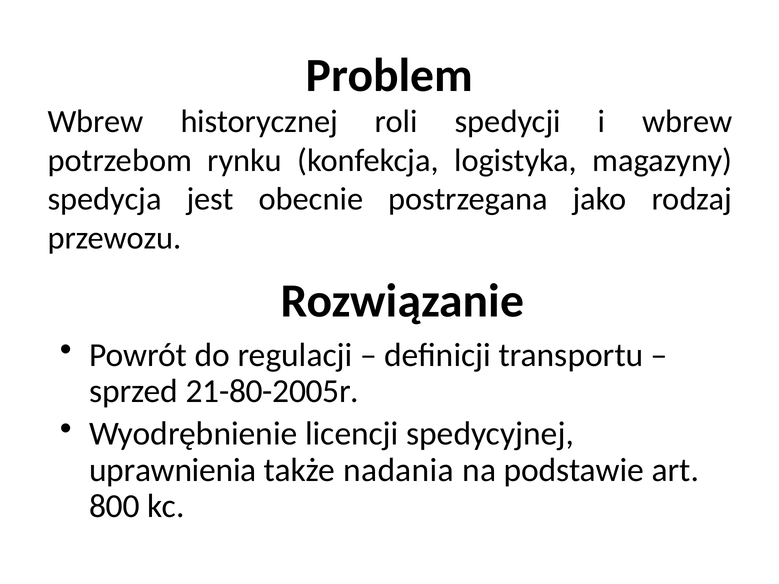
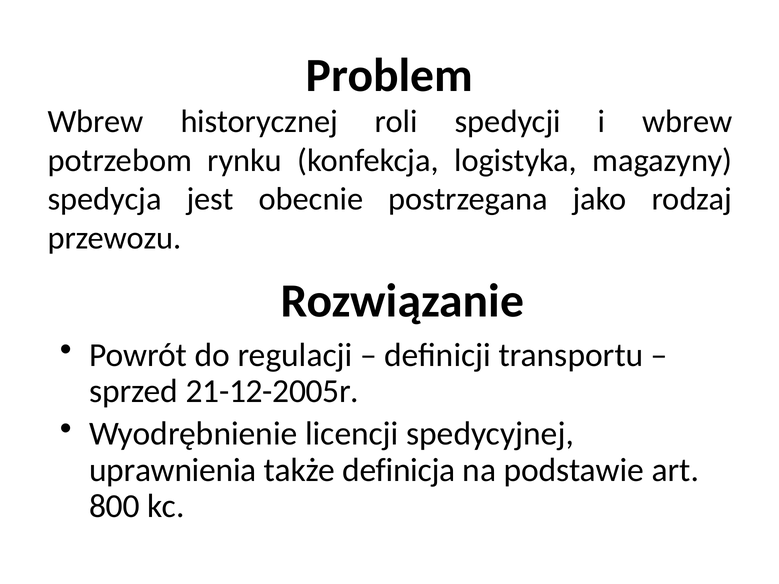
21-80-2005r: 21-80-2005r -> 21-12-2005r (272, 392)
nadania: nadania -> definicja (399, 470)
